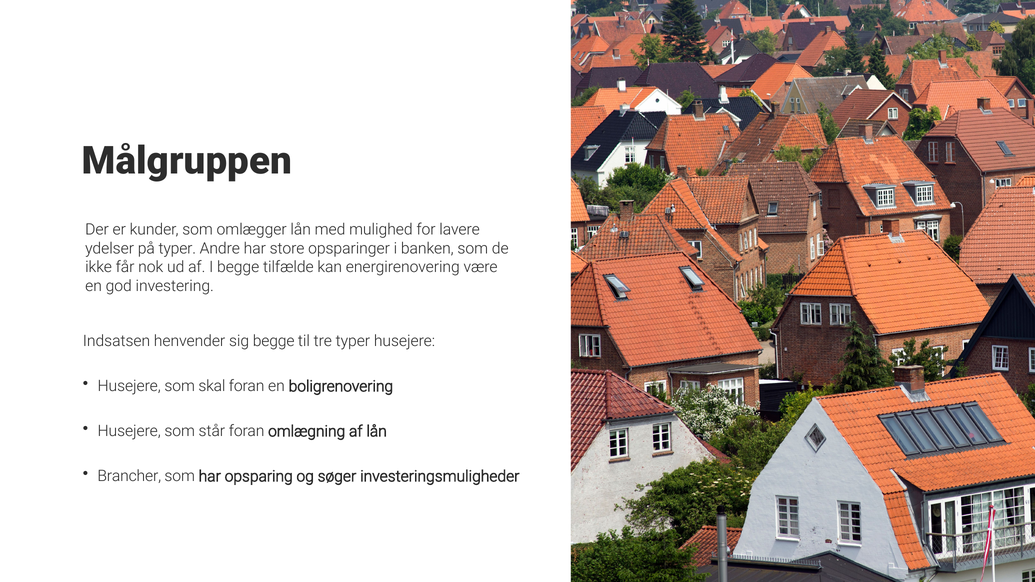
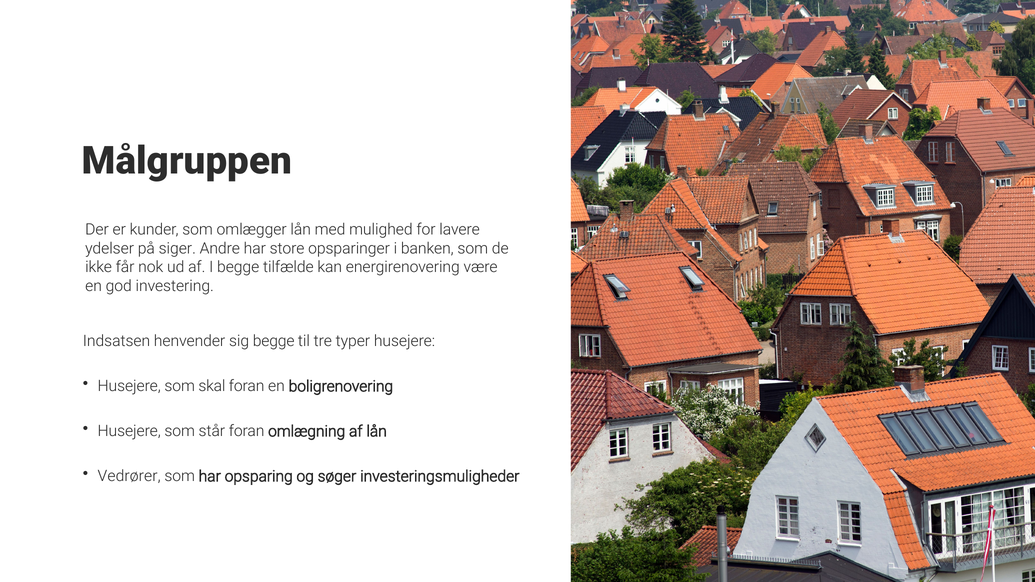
på typer: typer -> siger (177, 249)
Brancher: Brancher -> Vedrører (129, 476)
